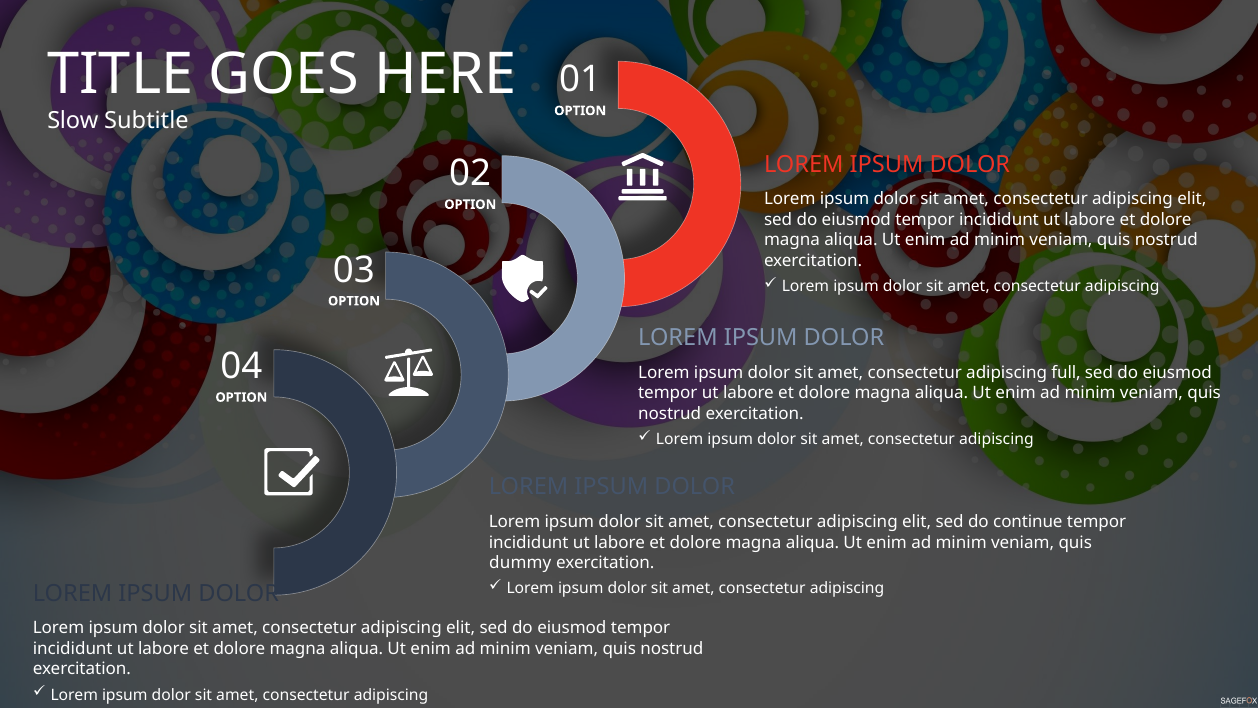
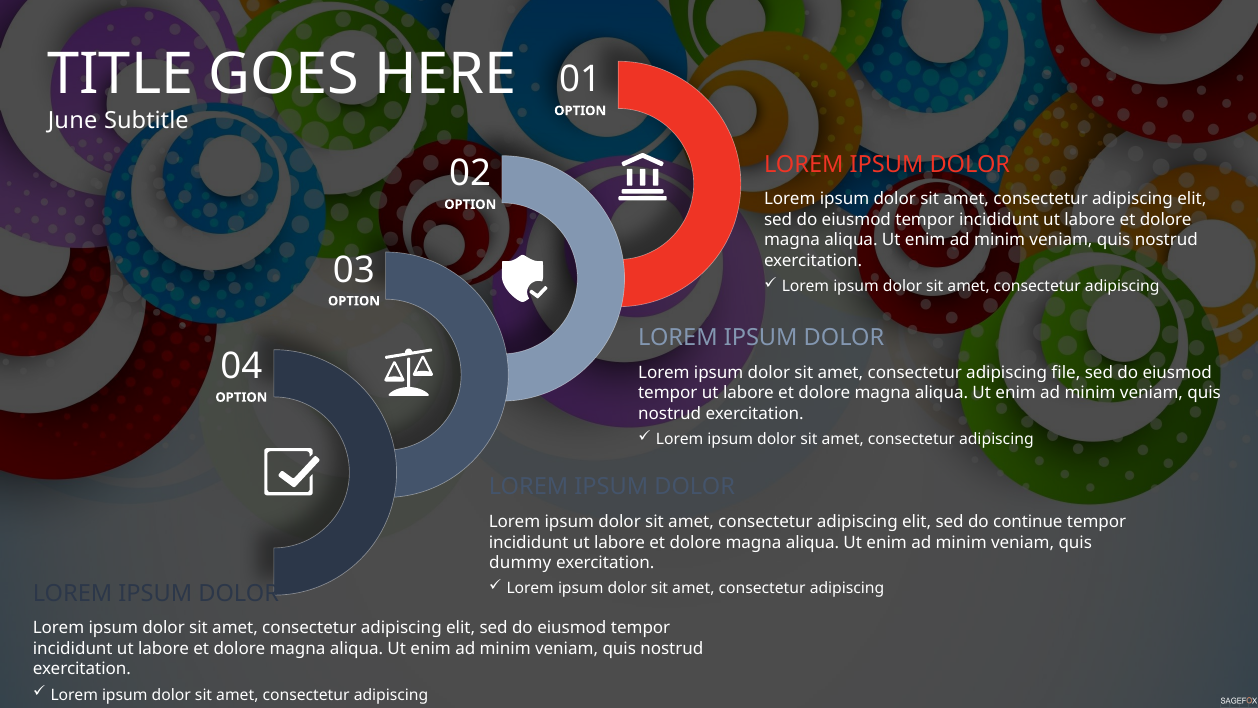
Slow: Slow -> June (73, 121)
full: full -> file (1066, 373)
